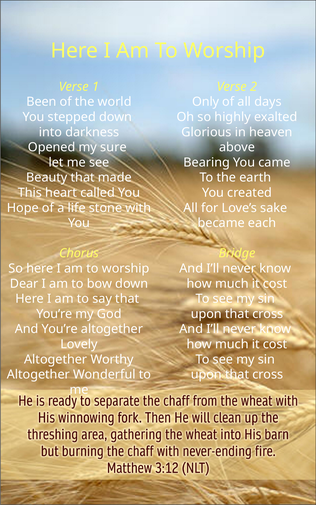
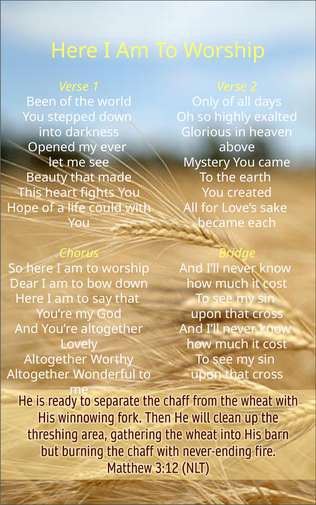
sure: sure -> ever (113, 147)
Bearing: Bearing -> Mystery (207, 163)
called: called -> fights (98, 193)
stone: stone -> could (105, 208)
